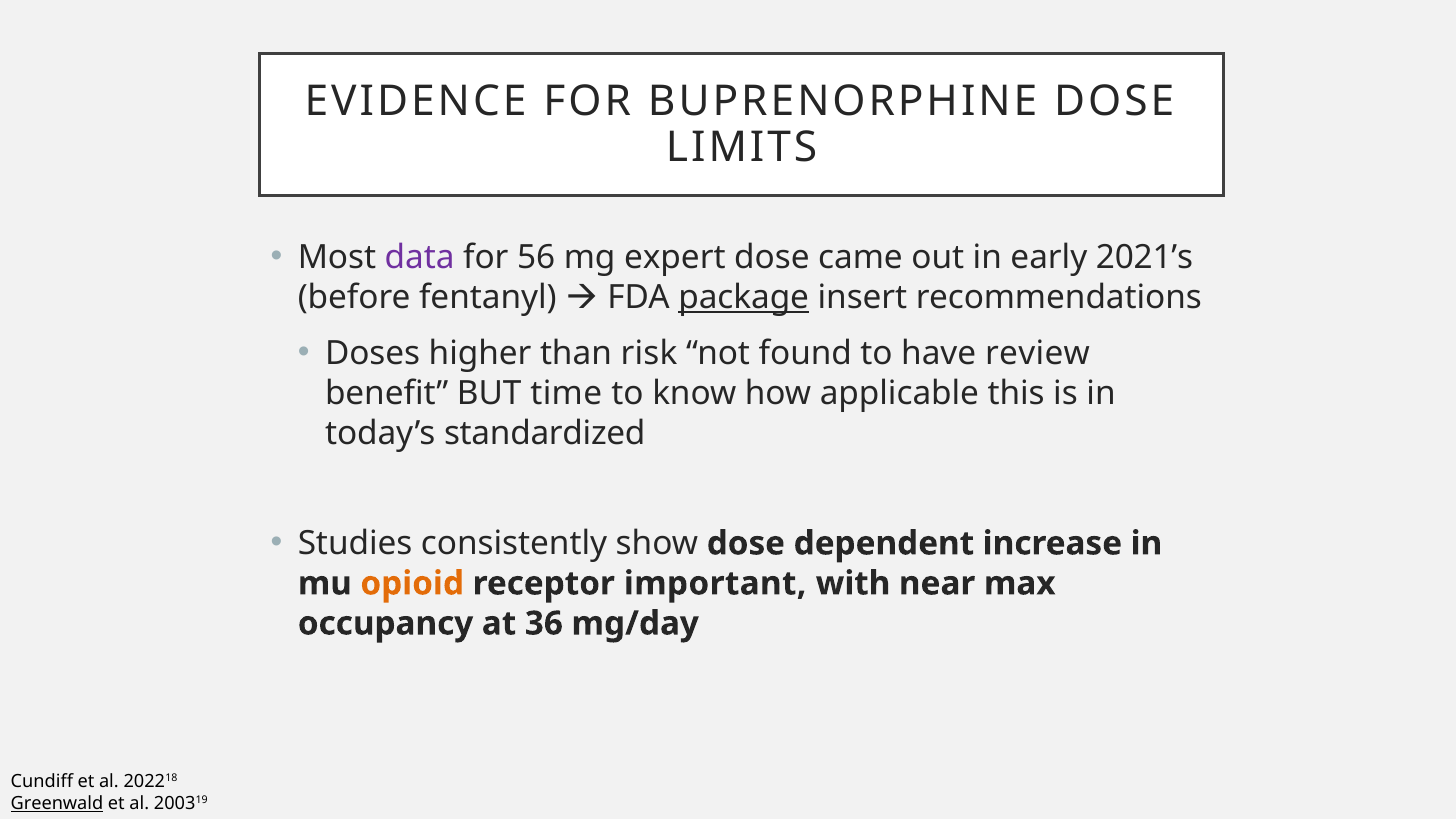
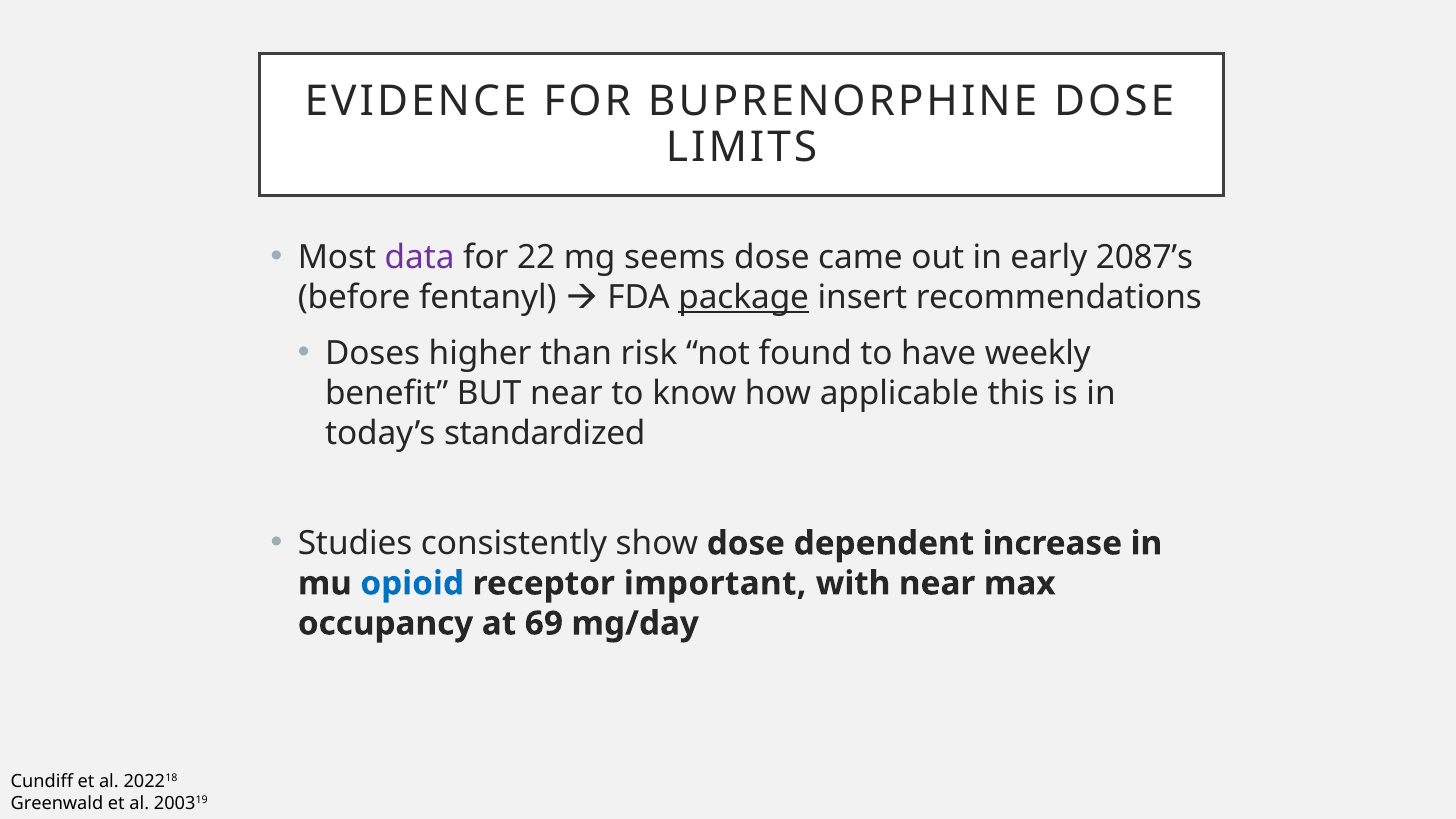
56: 56 -> 22 (536, 258)
expert: expert -> seems (675, 258)
2021’s: 2021’s -> 2087’s (1144, 258)
review: review -> weekly (1038, 353)
BUT time: time -> near (566, 393)
opioid colour: orange -> blue (412, 583)
36: 36 -> 69 (544, 624)
Greenwald underline: present -> none (57, 803)
